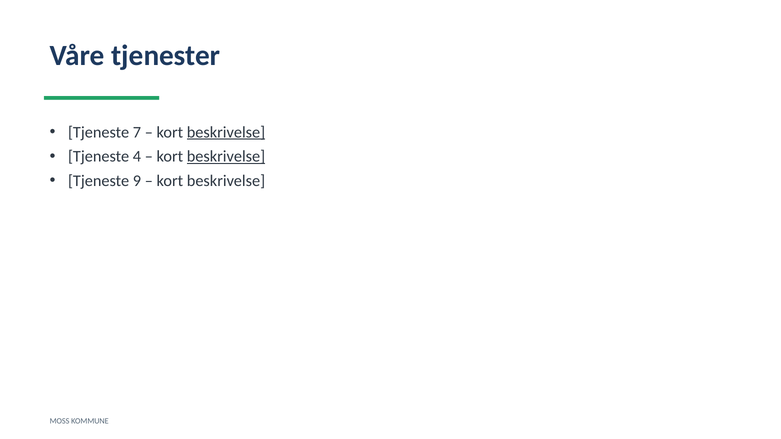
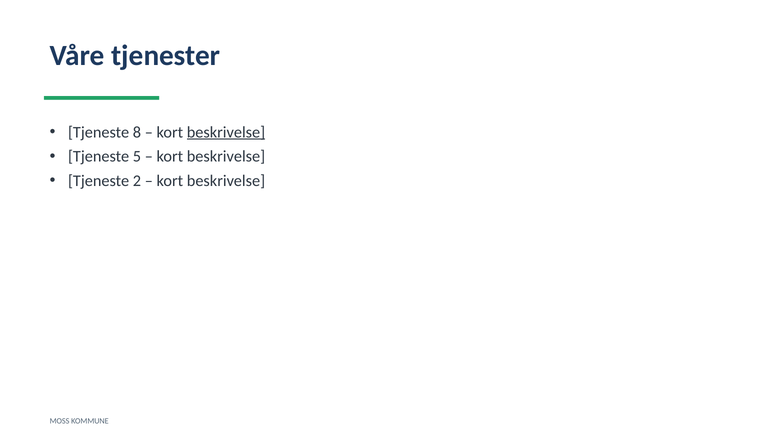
7: 7 -> 8 (137, 132)
4: 4 -> 5 (137, 157)
beskrivelse underline: present -> none (226, 157)
9: 9 -> 2 (137, 181)
